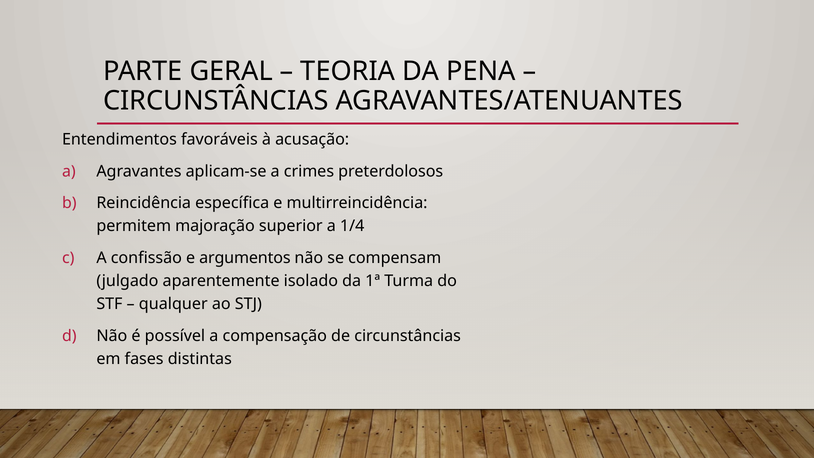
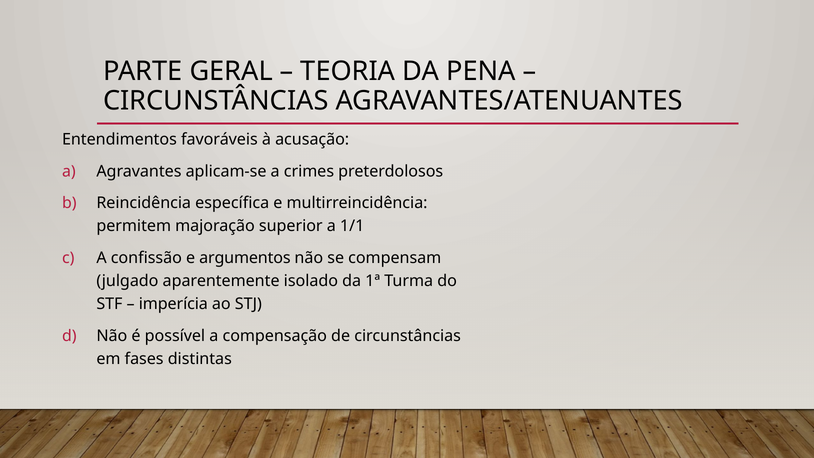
1/4: 1/4 -> 1/1 (352, 226)
qualquer: qualquer -> imperícia (173, 304)
